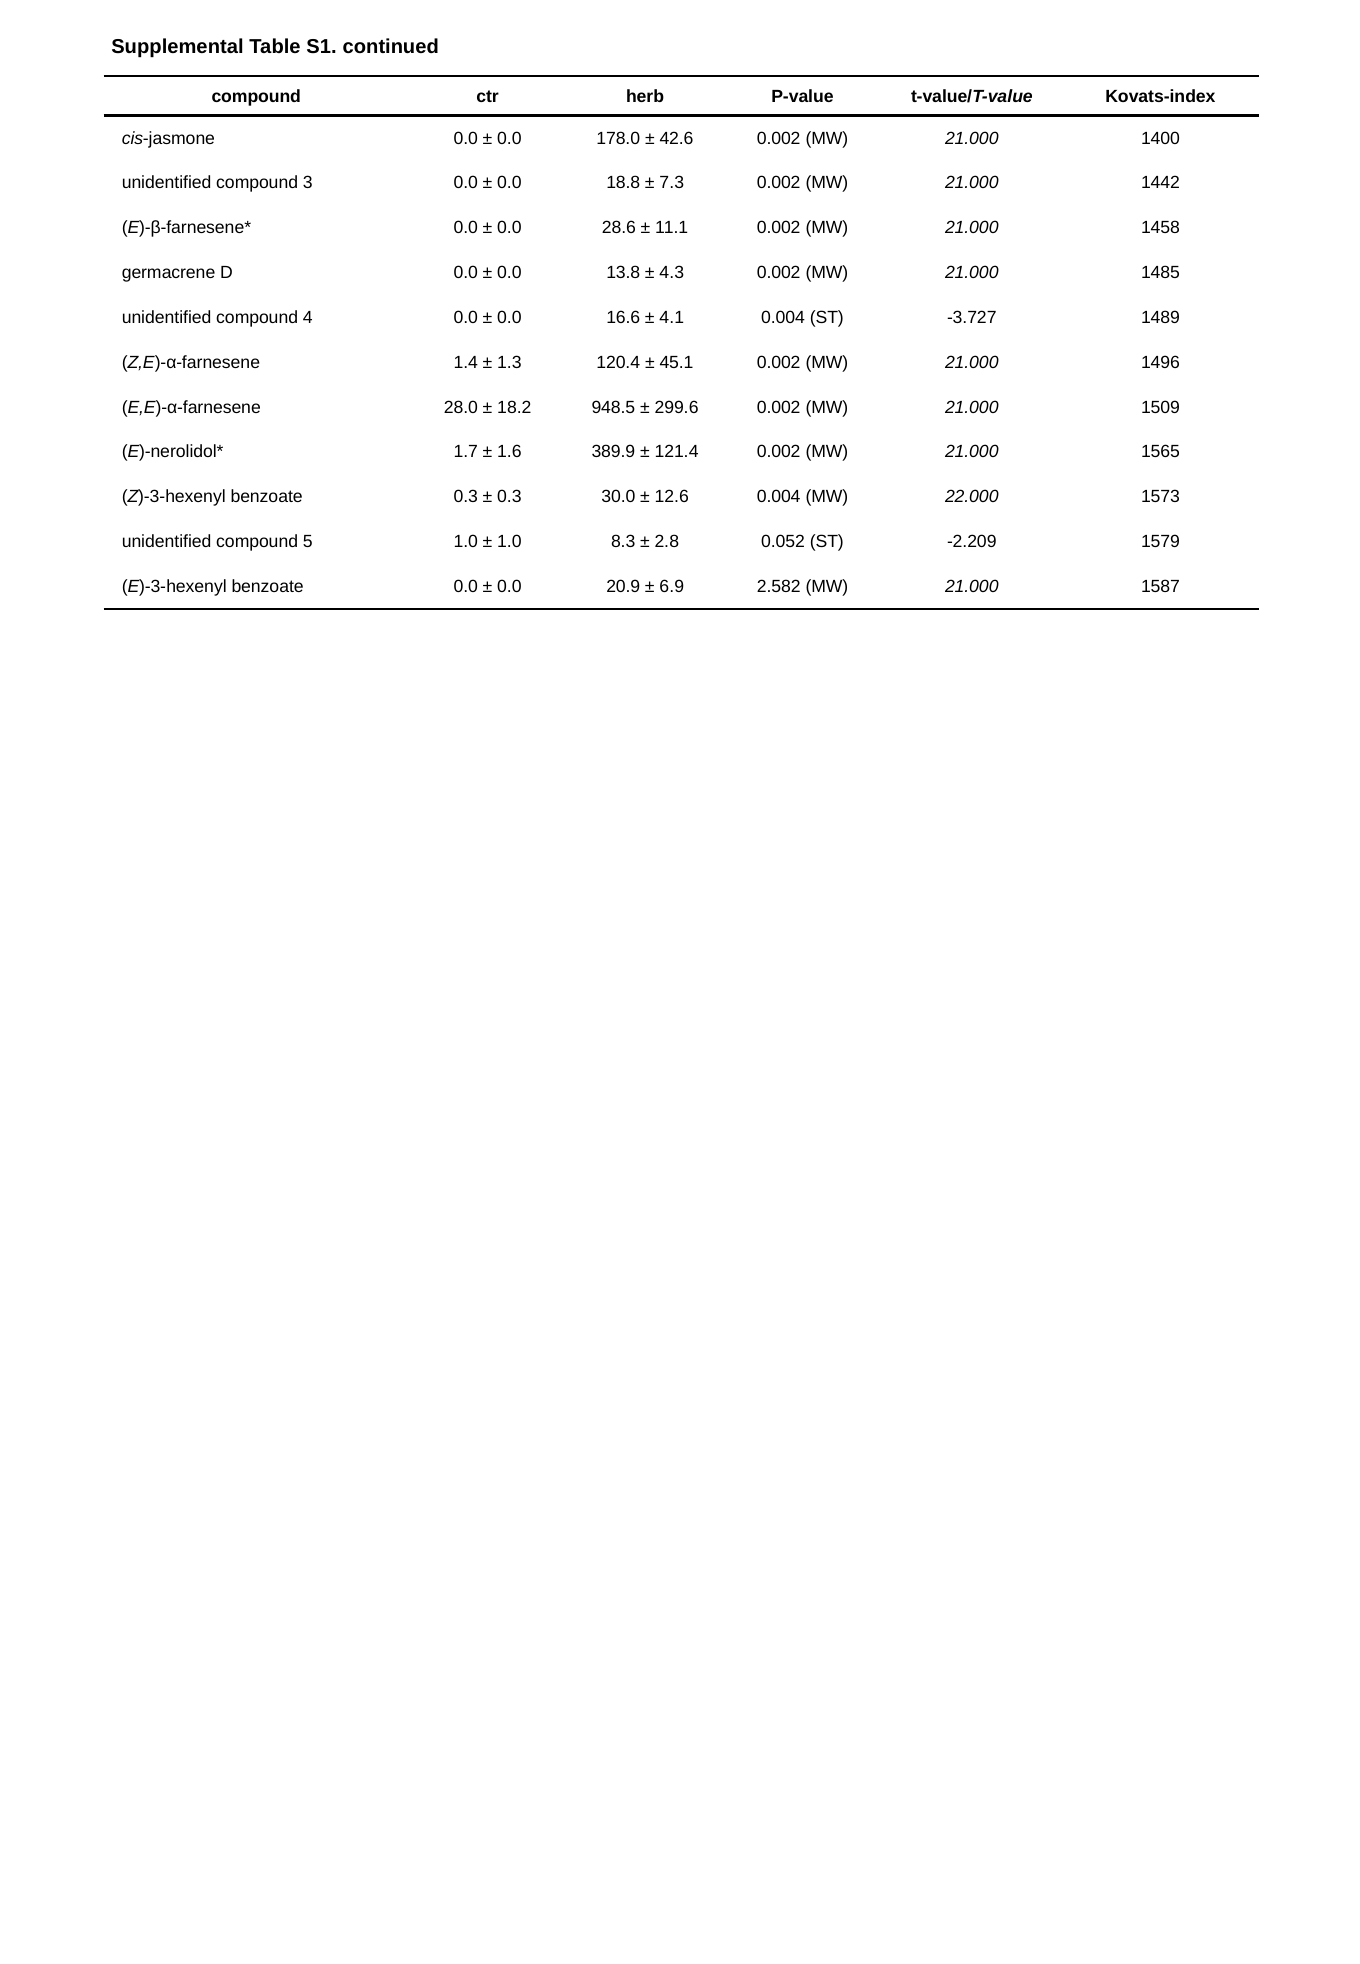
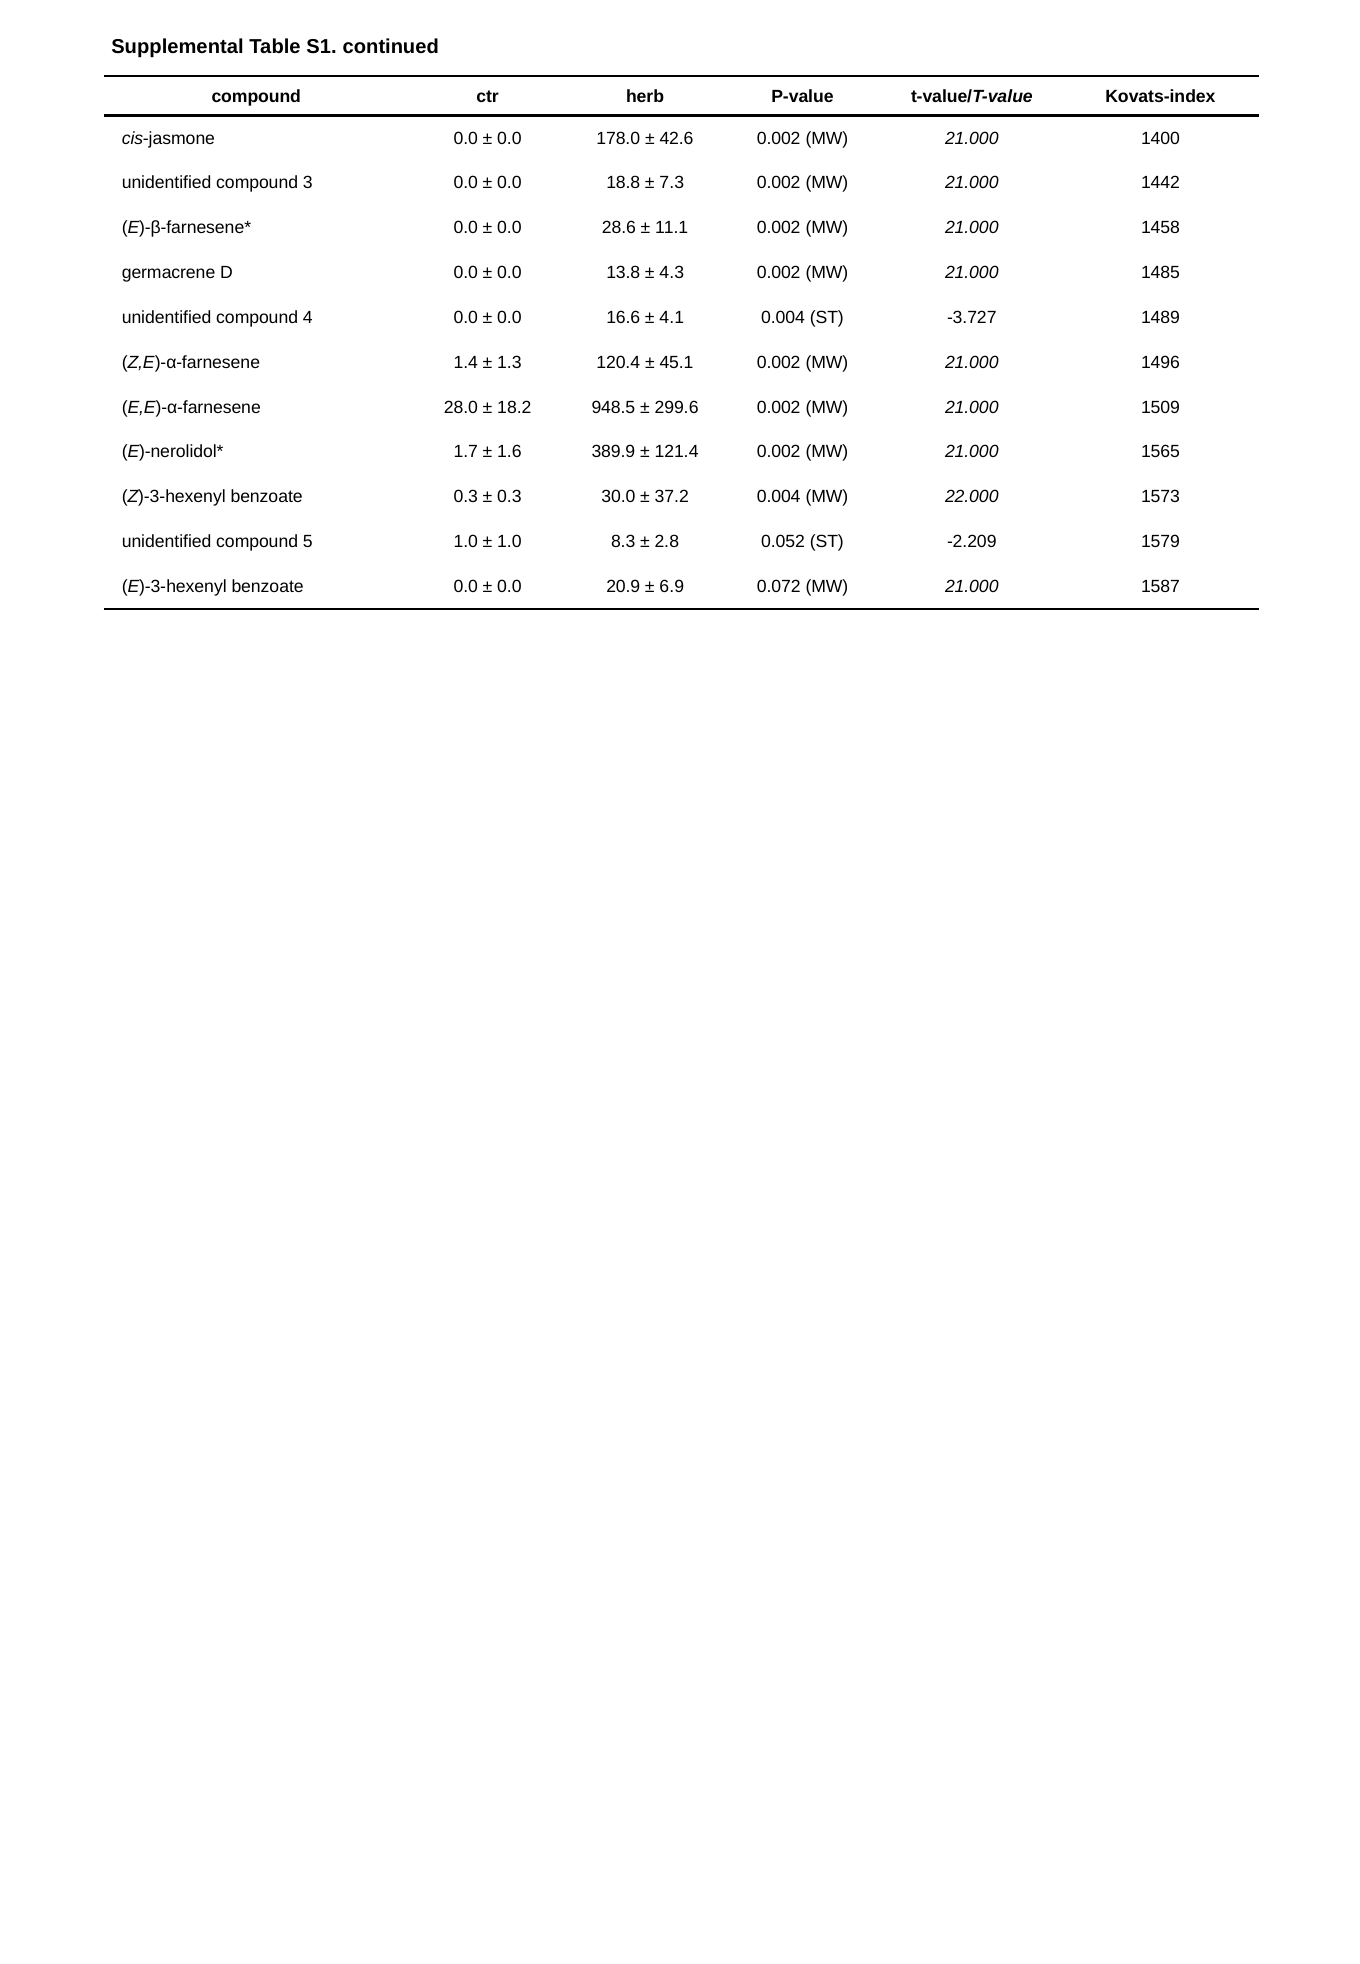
12.6: 12.6 -> 37.2 (672, 497)
2.582: 2.582 -> 0.072 (779, 587)
